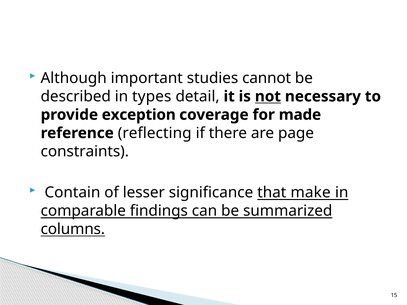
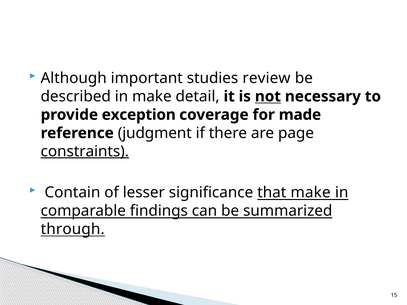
cannot: cannot -> review (266, 78)
in types: types -> make (152, 97)
reflecting: reflecting -> judgment (155, 133)
constraints underline: none -> present (85, 151)
columns: columns -> through (73, 229)
